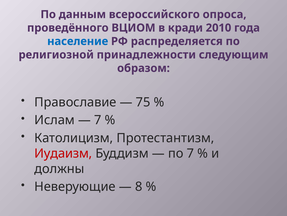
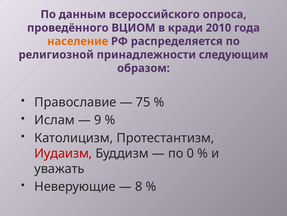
население colour: blue -> orange (78, 41)
7: 7 -> 9 (98, 120)
по 7: 7 -> 0 (190, 153)
должны: должны -> уважать (59, 168)
